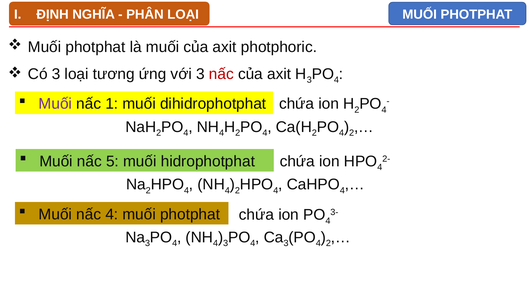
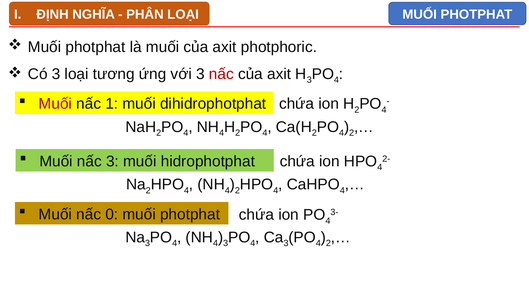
Muối colour: purple -> red (55, 104)
nấc 5: 5 -> 3 (113, 161)
nấc 4: 4 -> 0 (112, 214)
